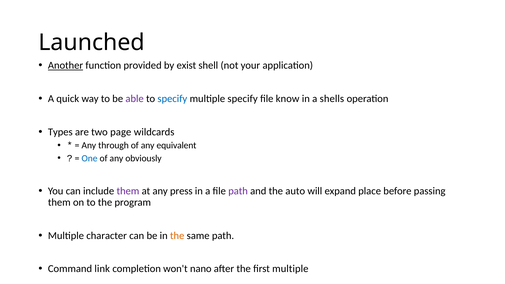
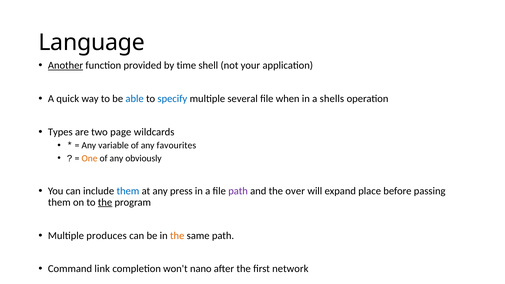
Launched: Launched -> Language (92, 42)
exist: exist -> time (186, 66)
able colour: purple -> blue (135, 99)
multiple specify: specify -> several (243, 99)
know: know -> when (288, 99)
through: through -> variable (113, 145)
equivalent: equivalent -> favourites (176, 145)
One colour: blue -> orange (89, 158)
them colour: purple -> blue (128, 191)
auto: auto -> over (295, 191)
the underline: none -> present (105, 202)
character: character -> produces (107, 236)
first multiple: multiple -> network (290, 269)
